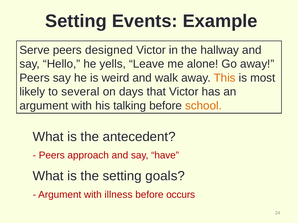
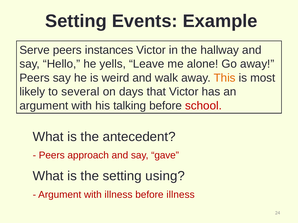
designed: designed -> instances (109, 50)
school colour: orange -> red (204, 106)
have: have -> gave (165, 156)
goals: goals -> using (165, 176)
before occurs: occurs -> illness (181, 195)
